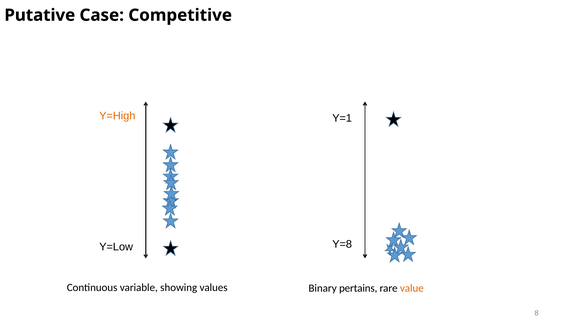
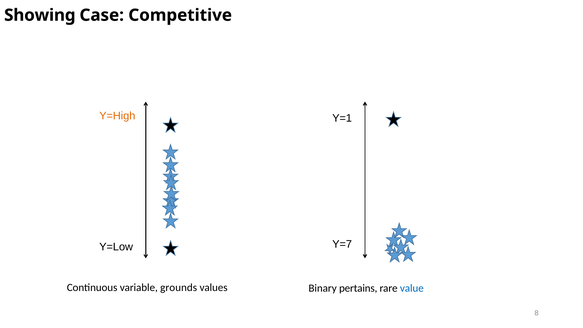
Putative: Putative -> Showing (40, 15)
Y=8: Y=8 -> Y=7 (342, 244)
showing: showing -> grounds (179, 288)
value colour: orange -> blue (412, 288)
